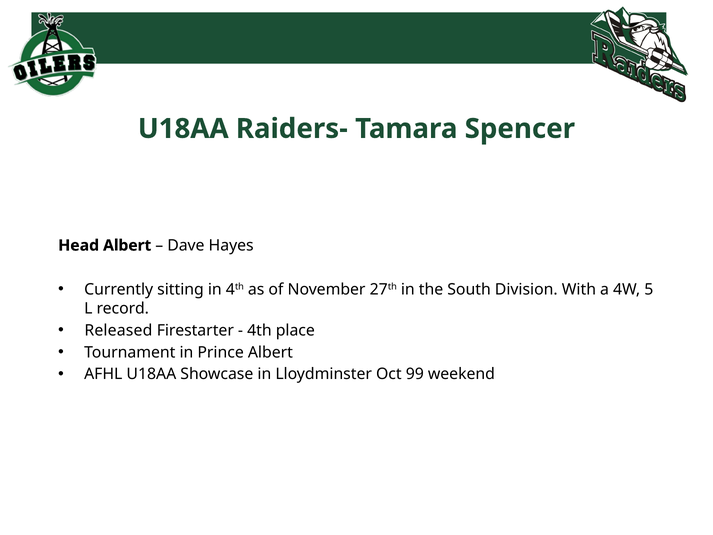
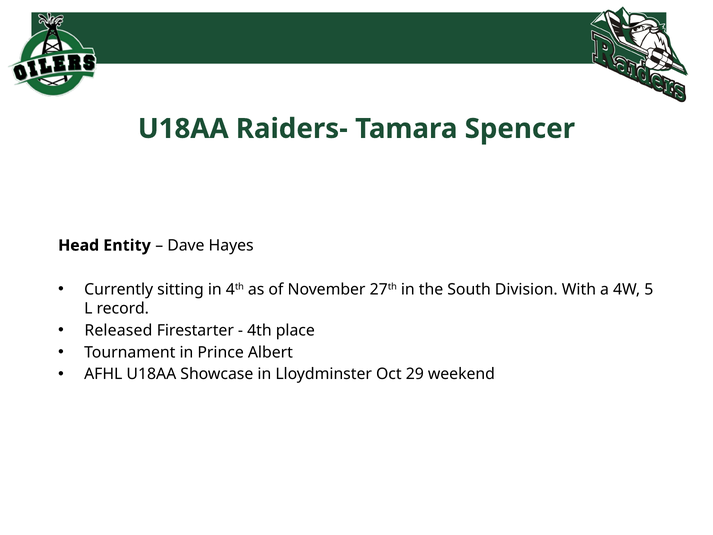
Head Albert: Albert -> Entity (127, 245)
99: 99 -> 29 (415, 374)
